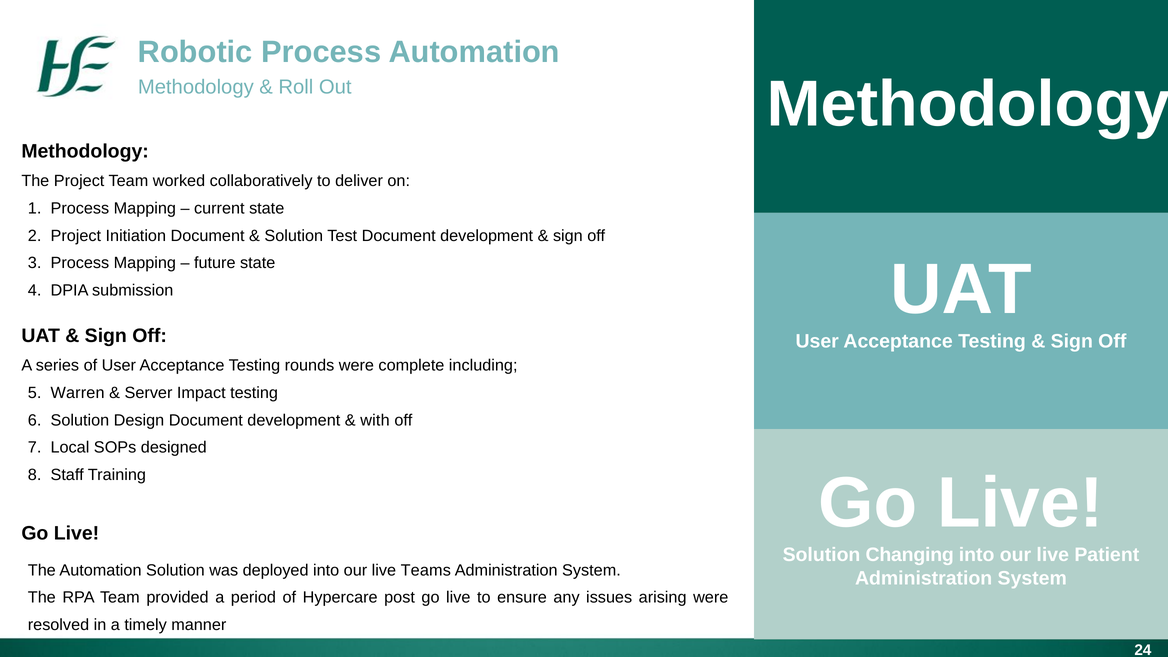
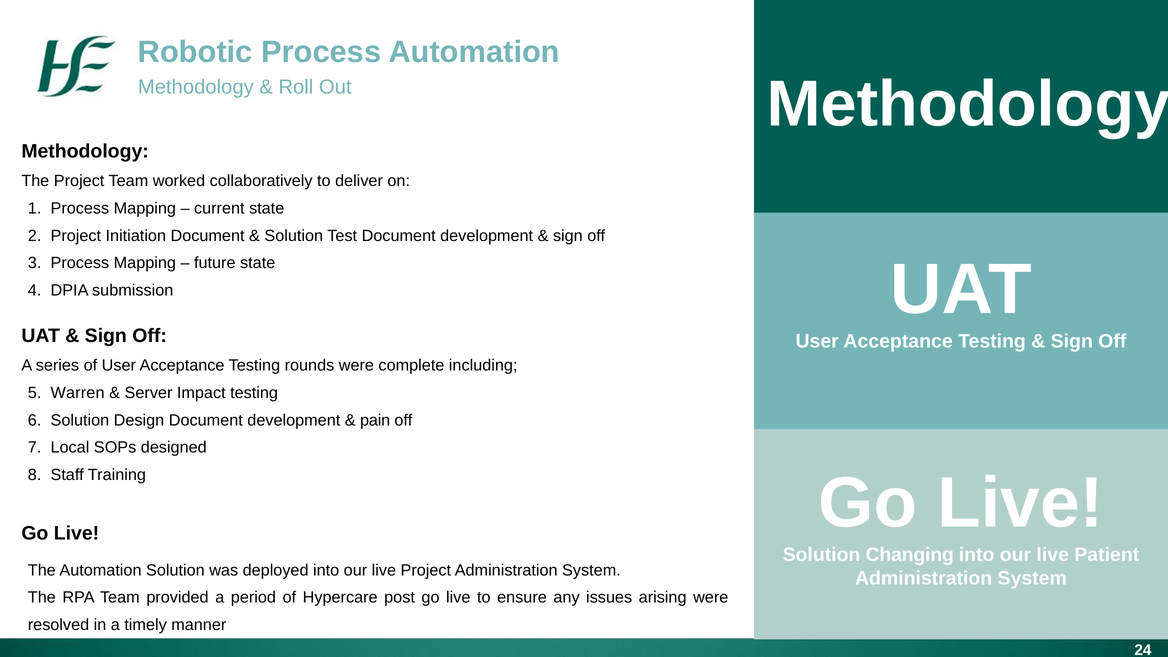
with: with -> pain (375, 420)
live Teams: Teams -> Project (426, 570)
